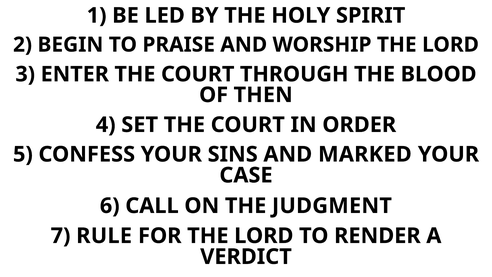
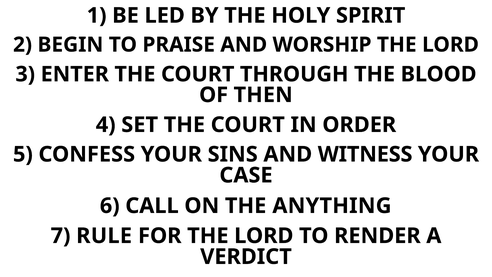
MARKED: MARKED -> WITNESS (365, 154)
JUDGMENT: JUDGMENT -> ANYTHING (332, 206)
